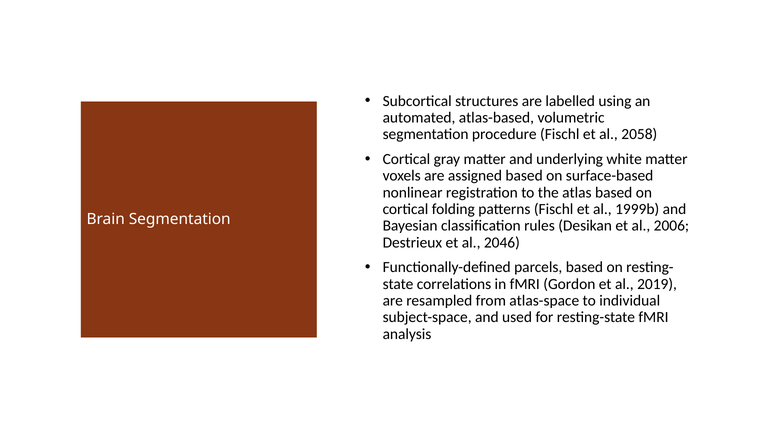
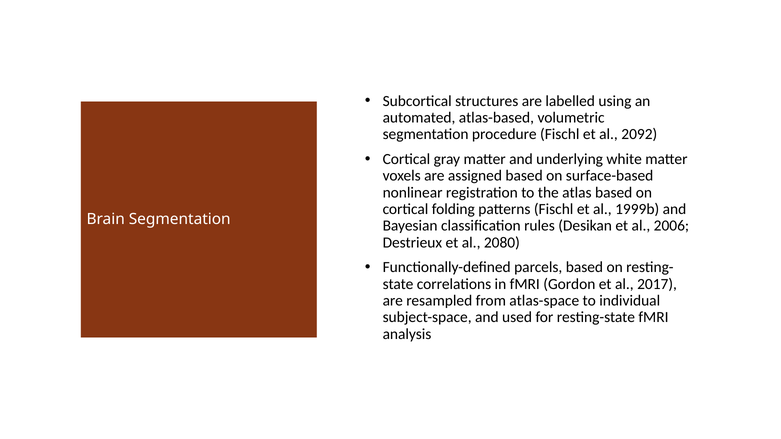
2058: 2058 -> 2092 (639, 134)
2046: 2046 -> 2080 (502, 243)
al 2019: 2019 -> 2017 (657, 284)
